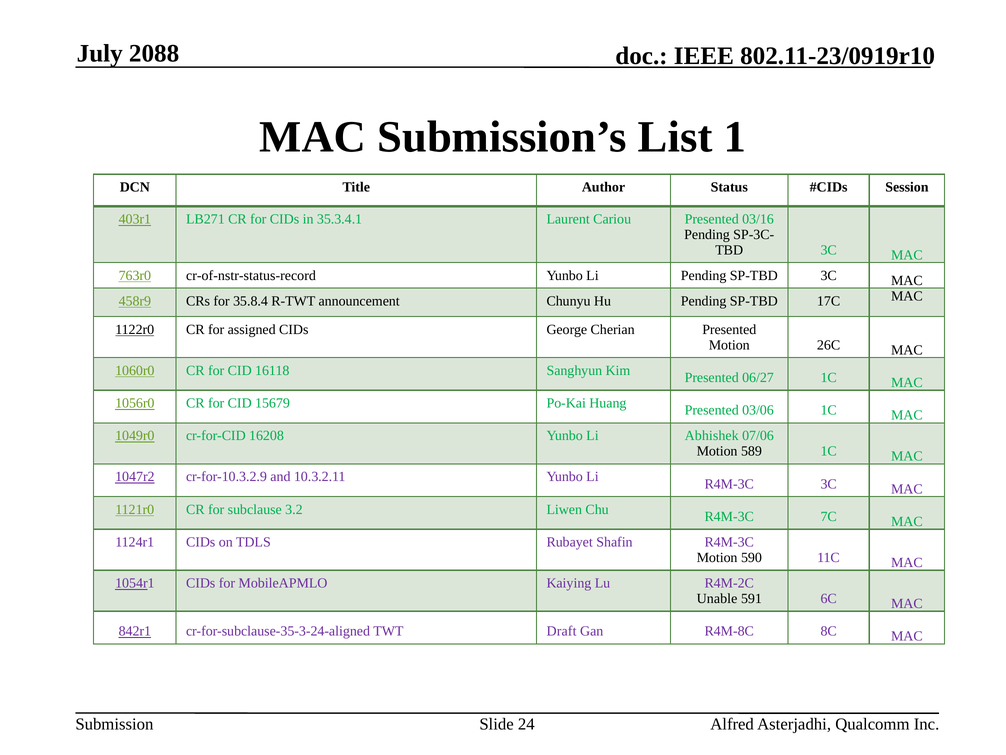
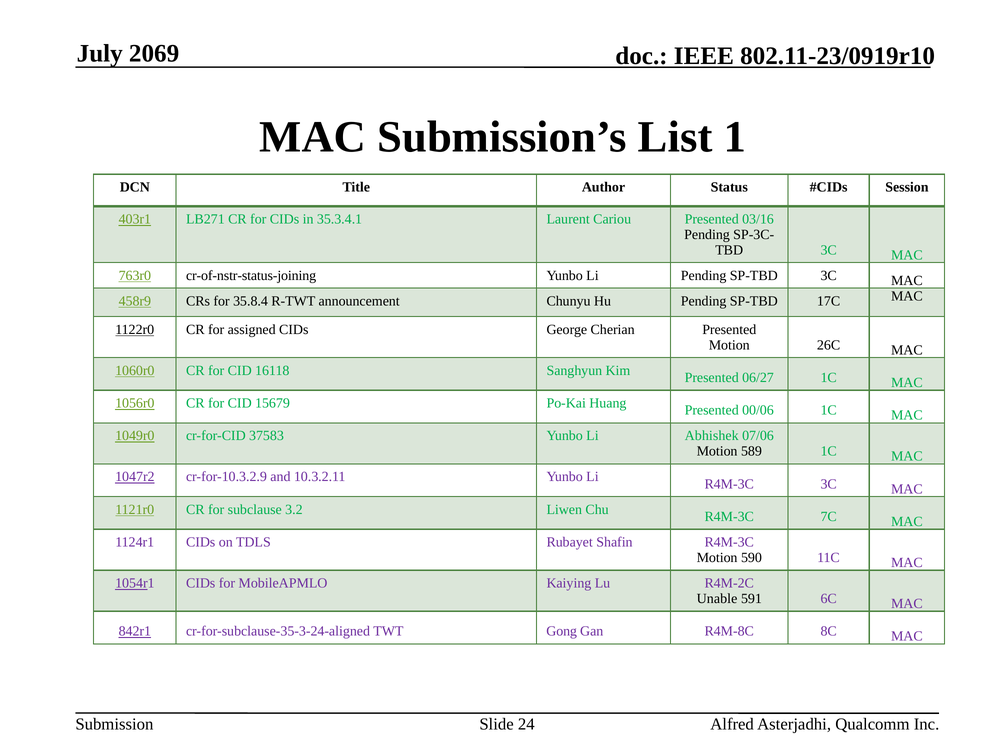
2088: 2088 -> 2069 (154, 53)
cr-of-nstr-status-record: cr-of-nstr-status-record -> cr-of-nstr-status-joining (251, 275)
03/06: 03/06 -> 00/06 (758, 410)
16208: 16208 -> 37583 (266, 435)
Draft: Draft -> Gong (562, 631)
